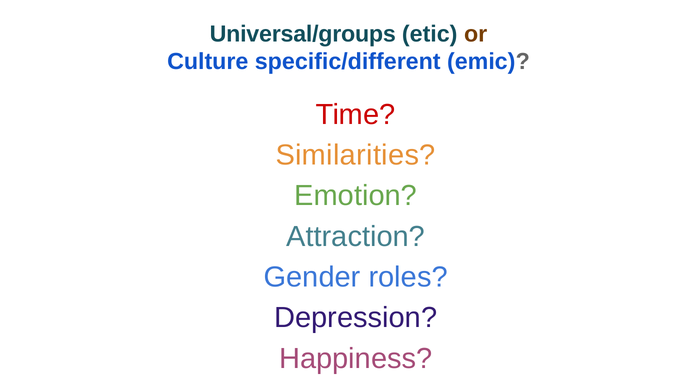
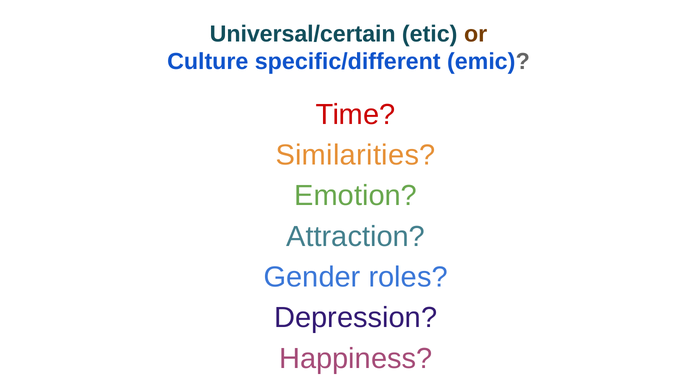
Universal/groups: Universal/groups -> Universal/certain (303, 34)
